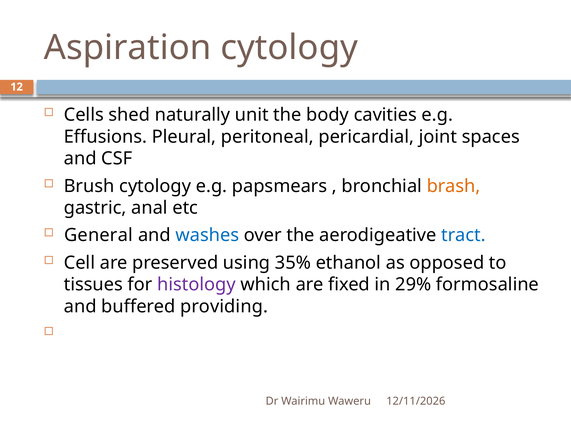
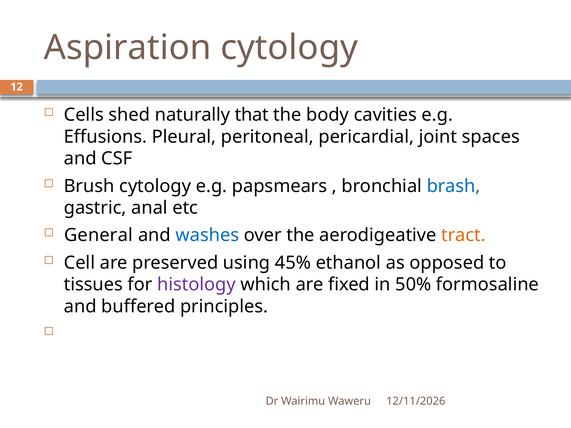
unit: unit -> that (252, 115)
brash colour: orange -> blue (453, 186)
tract colour: blue -> orange (463, 235)
35%: 35% -> 45% (293, 263)
29%: 29% -> 50% (413, 285)
providing: providing -> principles (224, 307)
